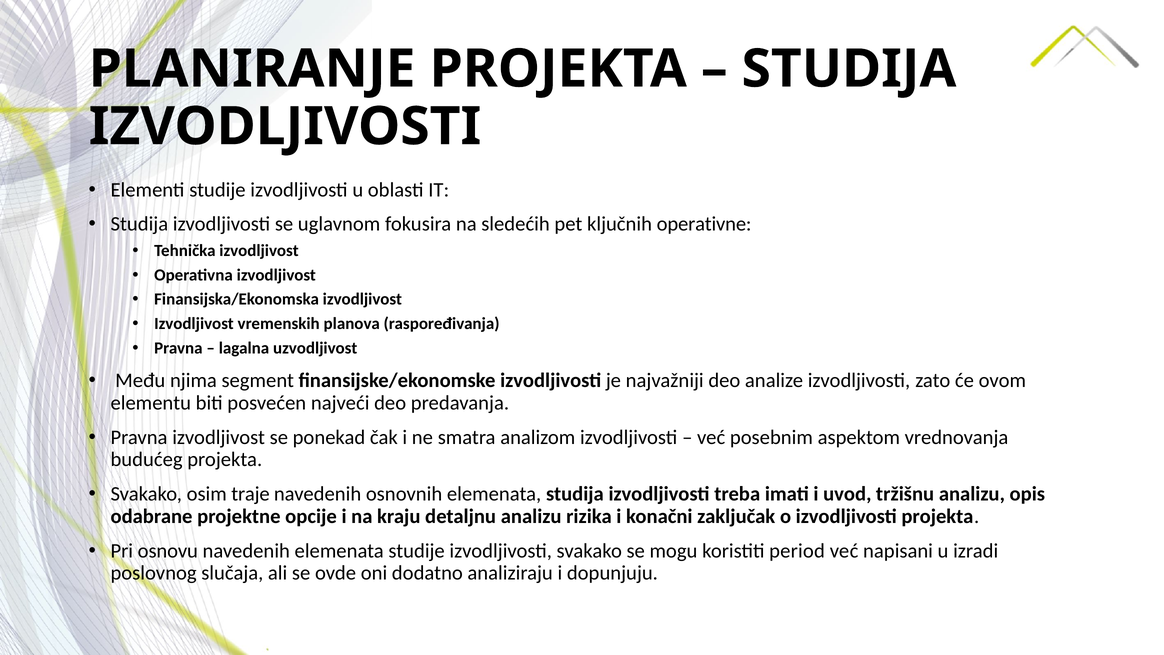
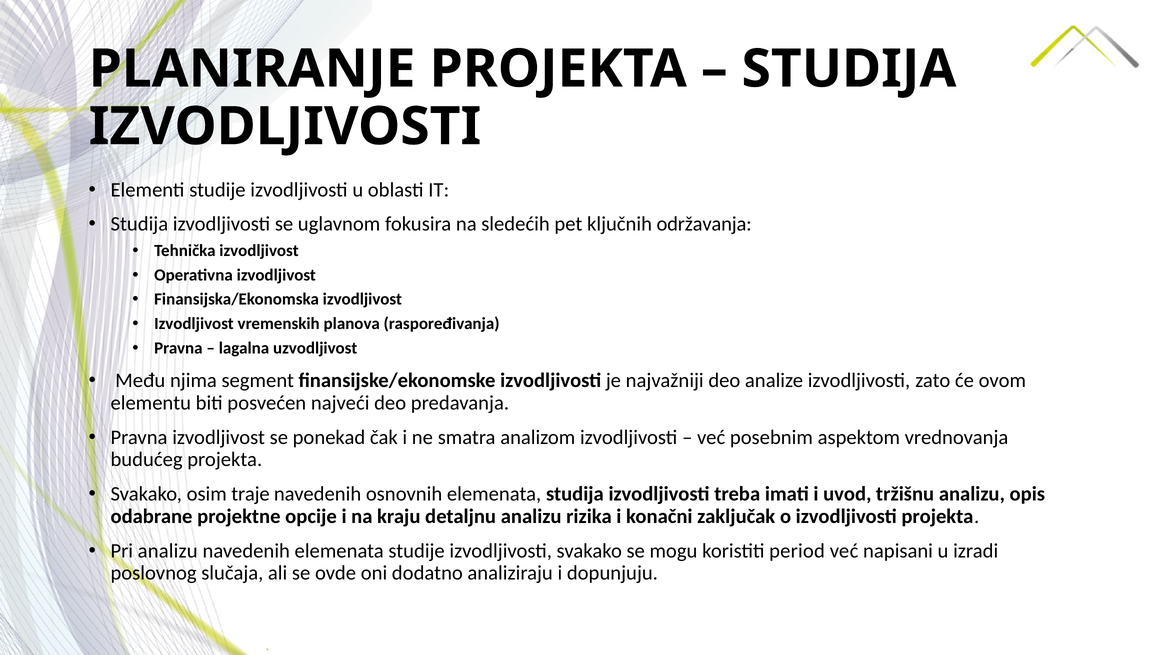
operativne: operativne -> održavanja (704, 224)
Pri osnovu: osnovu -> analizu (168, 551)
